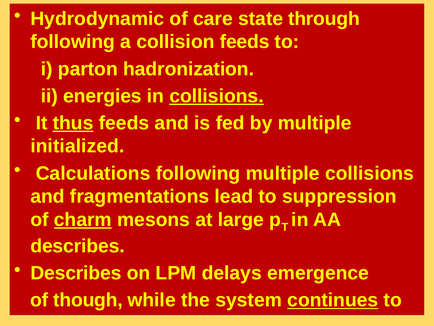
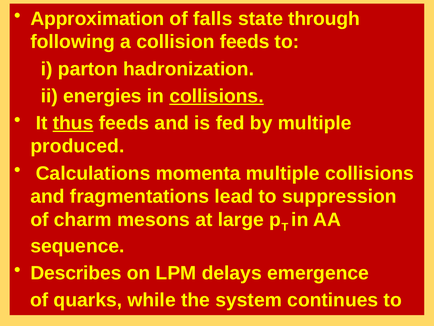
Hydrodynamic: Hydrodynamic -> Approximation (97, 19)
care: care -> falls (213, 19)
initialized: initialized -> produced (77, 146)
Calculations following: following -> momenta (198, 173)
charm underline: present -> none (83, 219)
describes: describes -> sequence (77, 246)
though: though -> quarks (88, 300)
continues underline: present -> none (333, 300)
